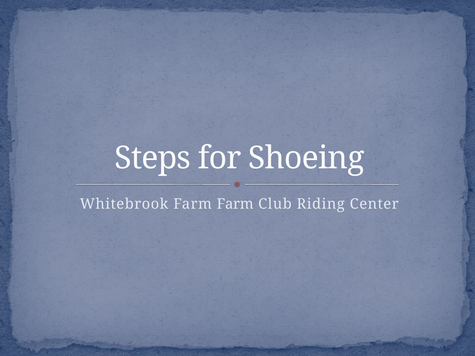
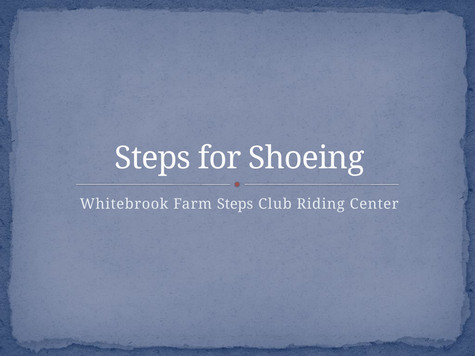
Farm Farm: Farm -> Steps (235, 204)
